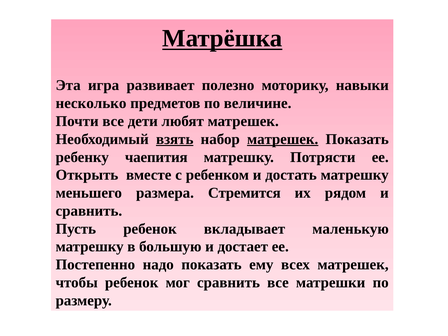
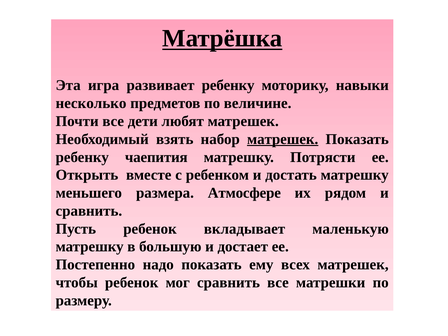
развивает полезно: полезно -> ребенку (228, 85)
взять underline: present -> none (175, 139)
Стремится: Стремится -> Атмосфере (244, 193)
